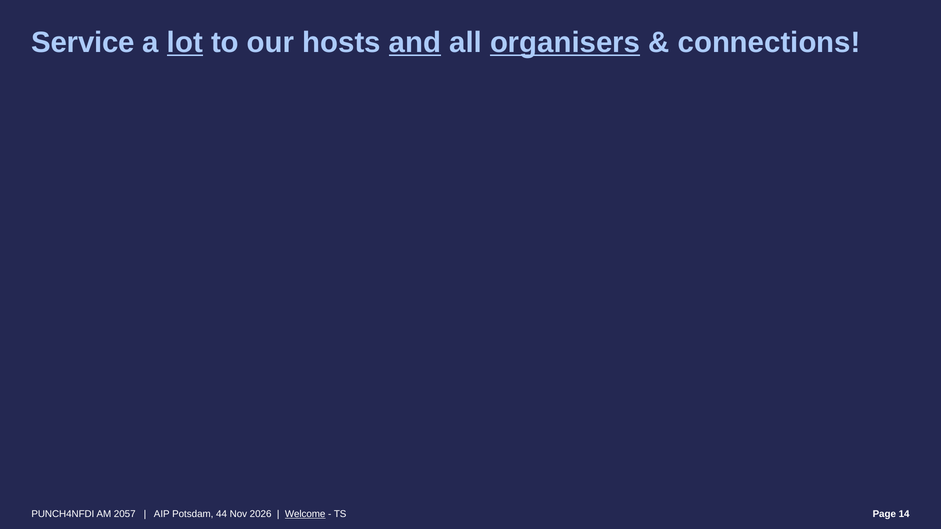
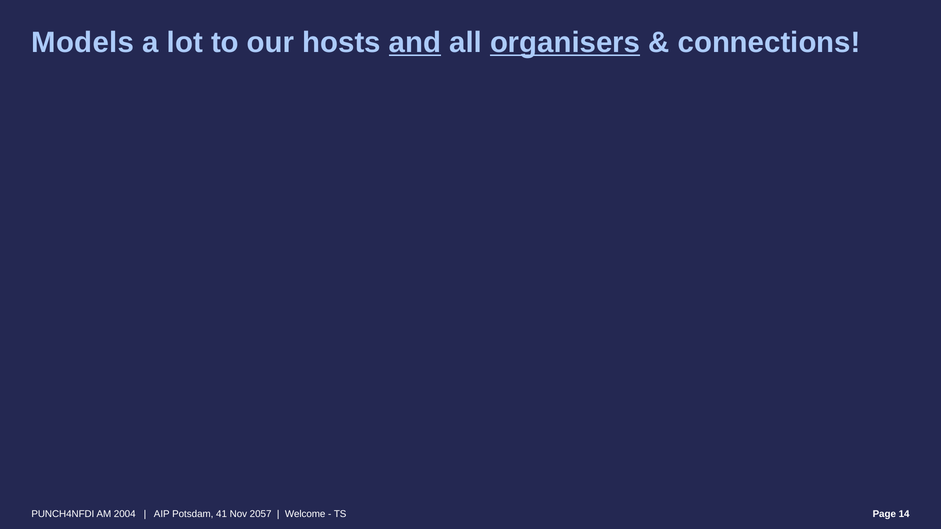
Service: Service -> Models (83, 43)
lot underline: present -> none (185, 43)
2057: 2057 -> 2004 (125, 514)
44: 44 -> 41 (222, 514)
2026: 2026 -> 2057 (261, 514)
Welcome underline: present -> none (305, 514)
